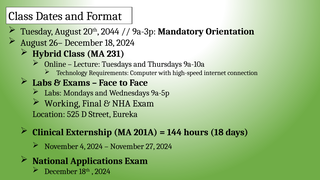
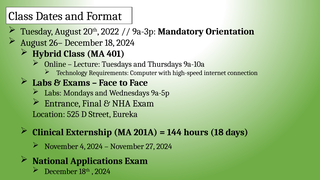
2044: 2044 -> 2022 (110, 31)
231: 231 -> 401 (116, 54)
Working: Working -> Entrance (62, 103)
